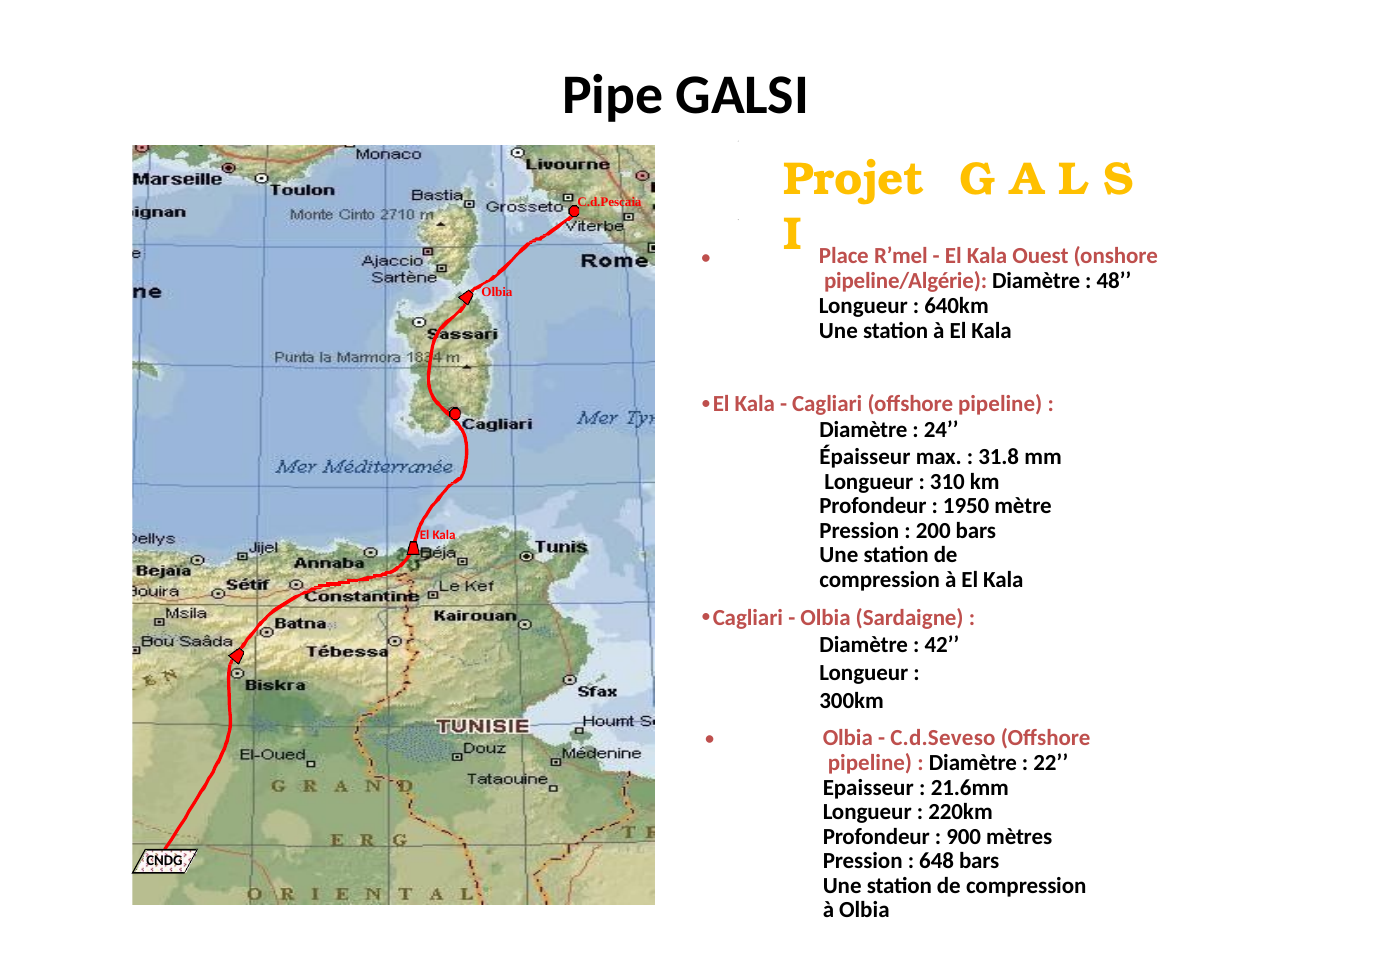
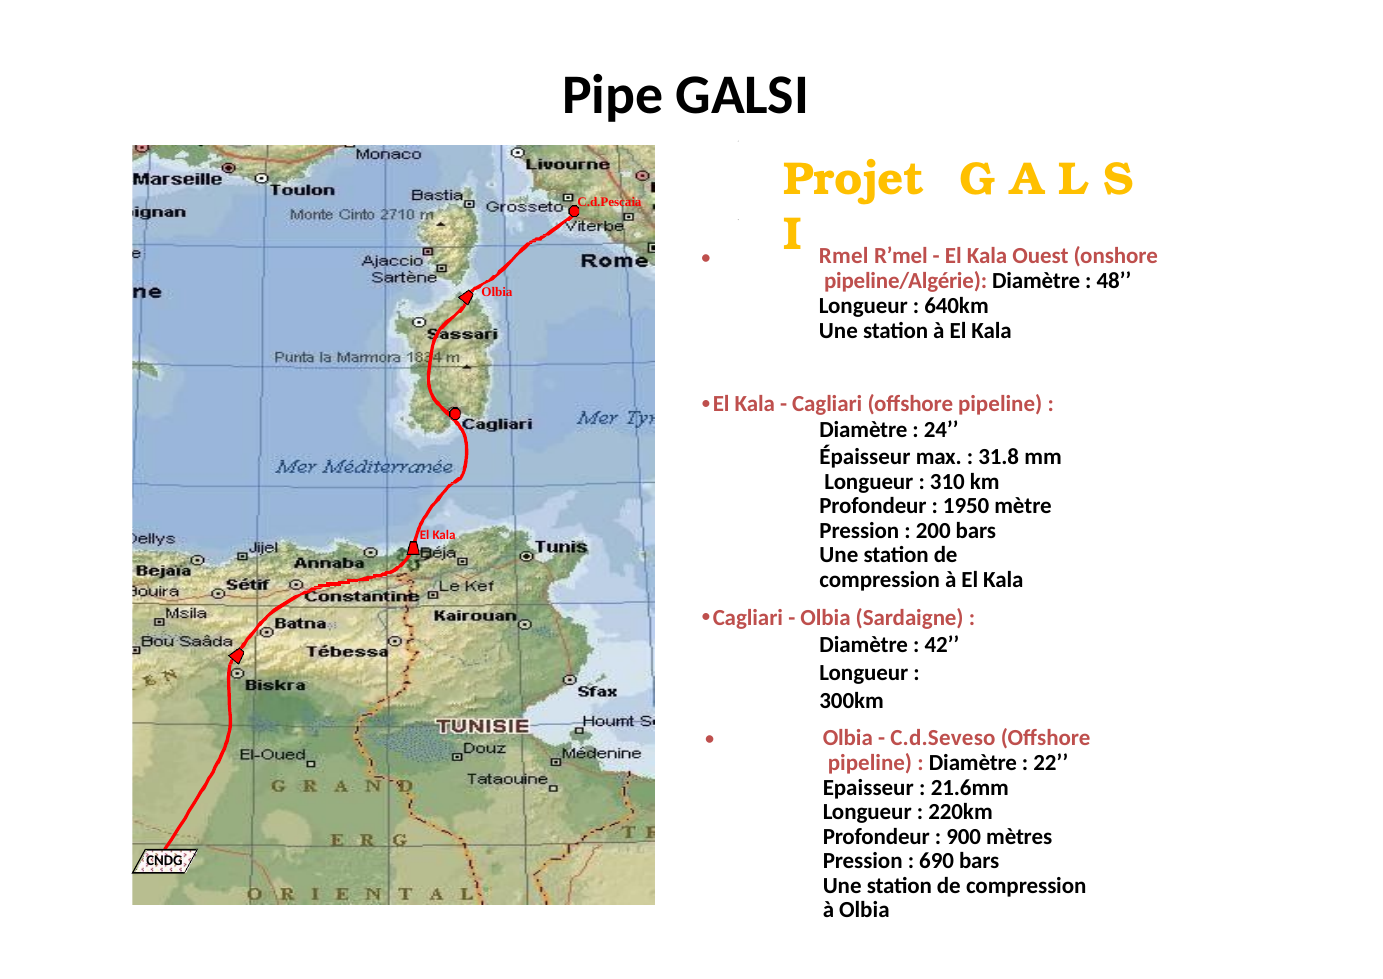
Place: Place -> Rmel (844, 256)
648: 648 -> 690 (937, 861)
